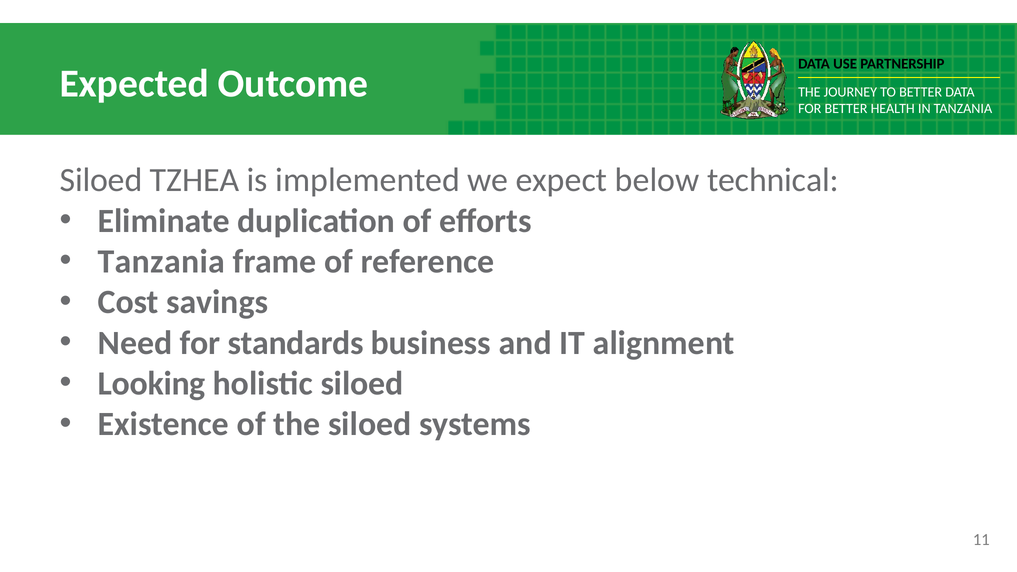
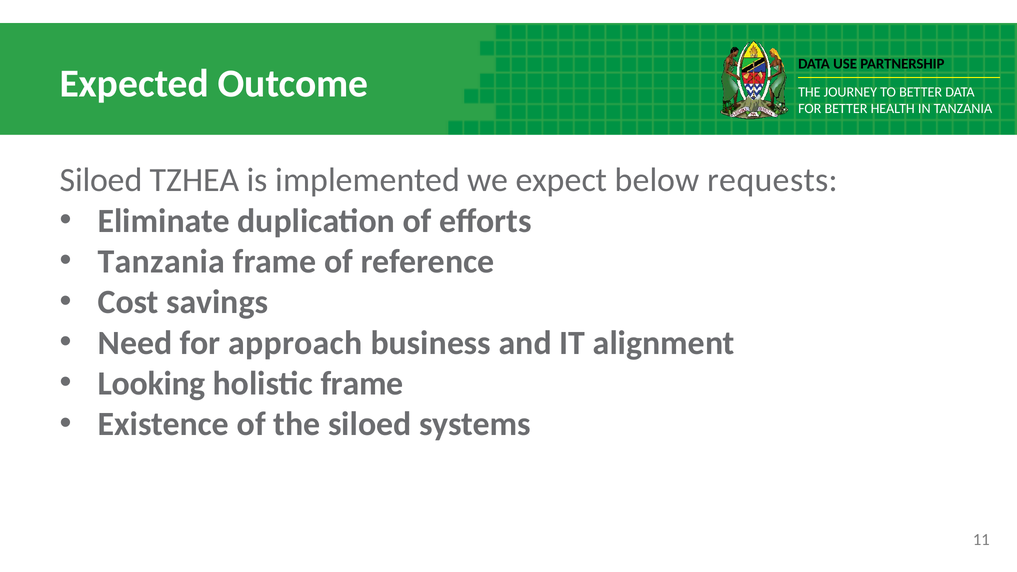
technical: technical -> requests (773, 180)
standards: standards -> approach (295, 343)
holistic siloed: siloed -> frame (362, 384)
